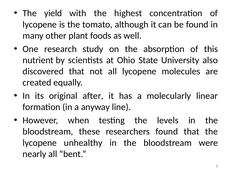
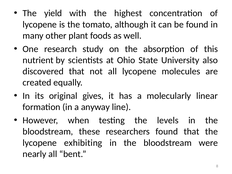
after: after -> gives (93, 96)
unhealthy: unhealthy -> exhibiting (83, 143)
